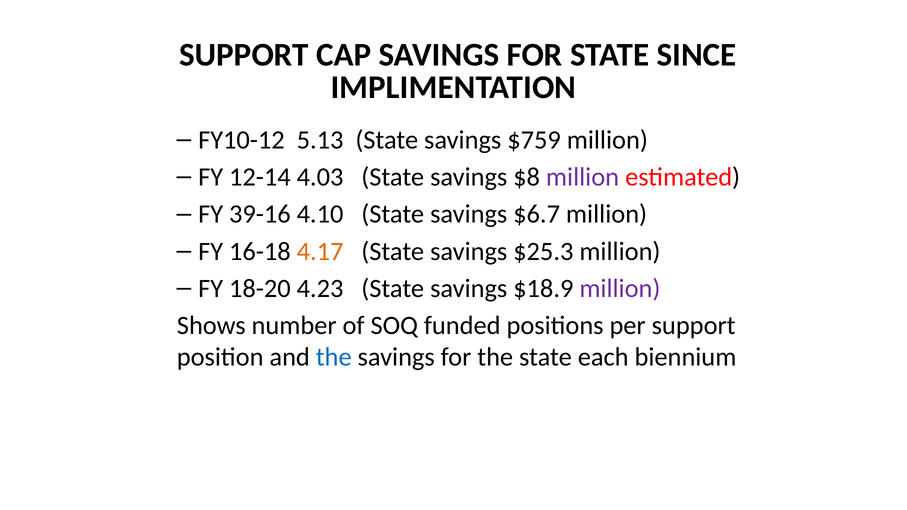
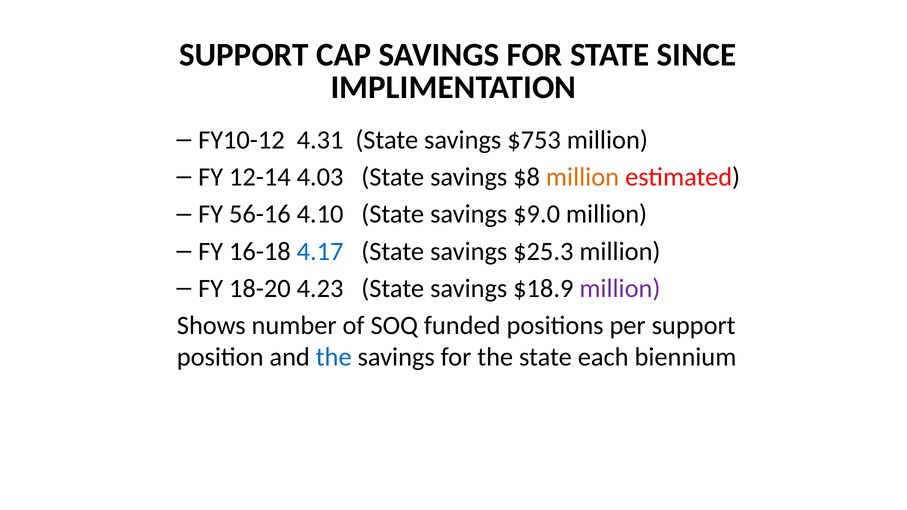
5.13: 5.13 -> 4.31 (320, 140)
$759: $759 -> $753 (534, 140)
million colour: purple -> orange (583, 177)
39-16: 39-16 -> 56-16 (260, 214)
$6.7: $6.7 -> $9.0 (537, 214)
4.17 colour: orange -> blue (320, 251)
